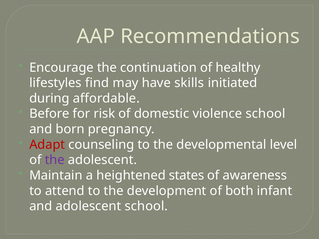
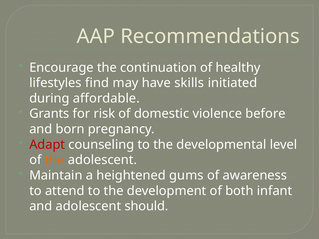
Before: Before -> Grants (49, 114)
violence school: school -> before (266, 114)
the colour: purple -> orange (55, 160)
states: states -> gums (186, 176)
adolescent school: school -> should (146, 206)
